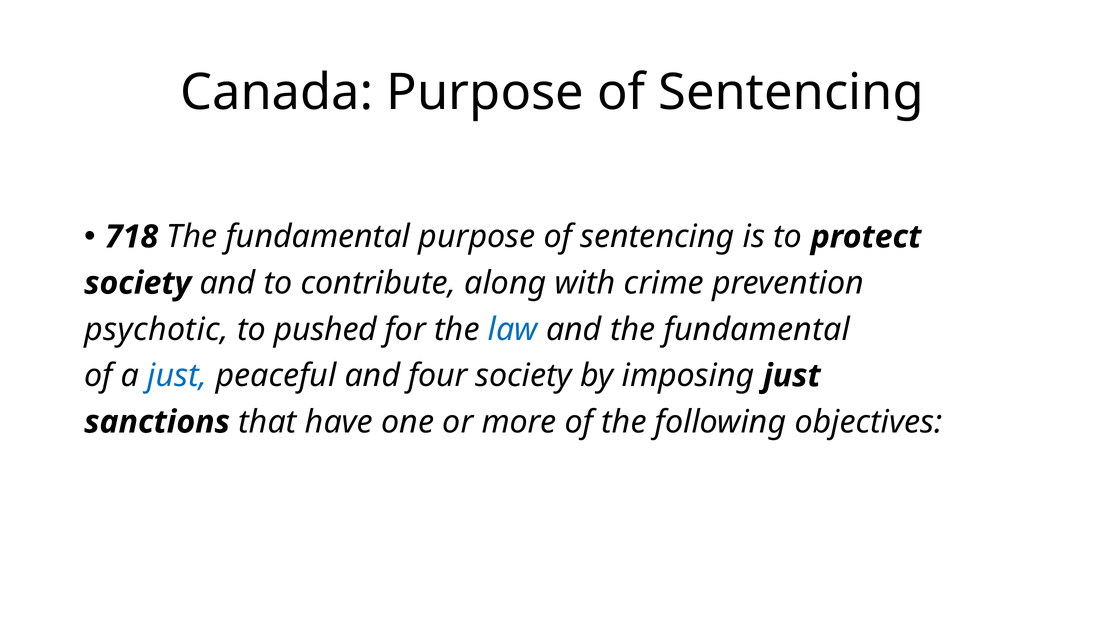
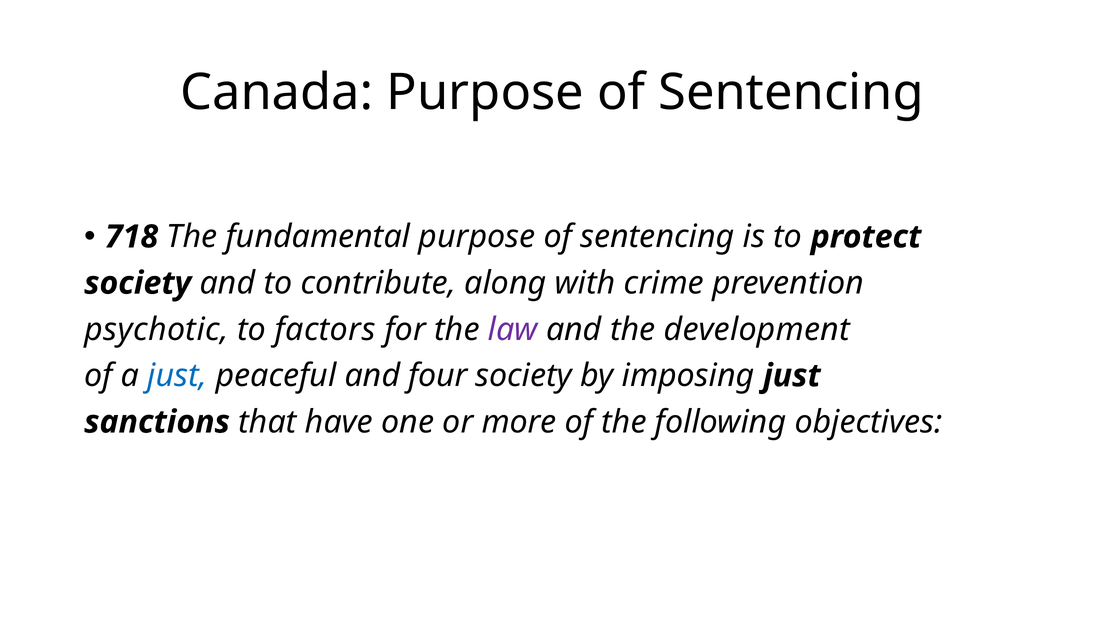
pushed: pushed -> factors (325, 330)
law colour: blue -> purple (513, 330)
and the fundamental: fundamental -> development (757, 330)
